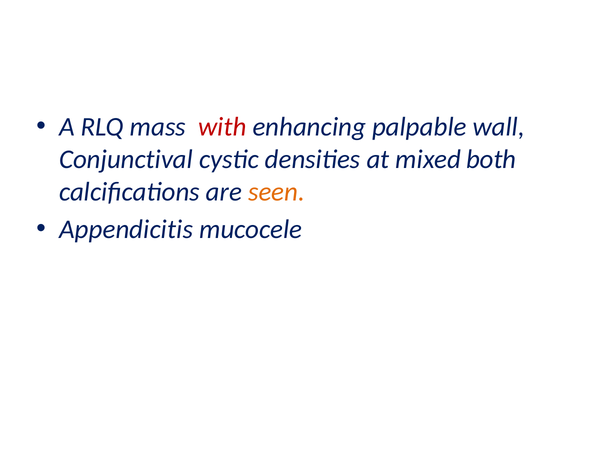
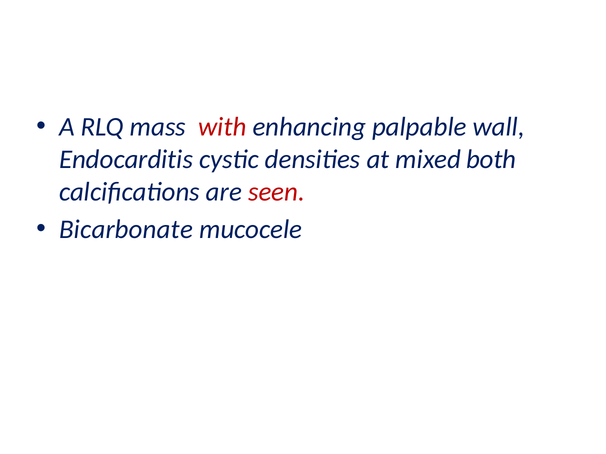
Conjunctival: Conjunctival -> Endocarditis (126, 160)
seen colour: orange -> red (276, 192)
Appendicitis: Appendicitis -> Bicarbonate (126, 230)
